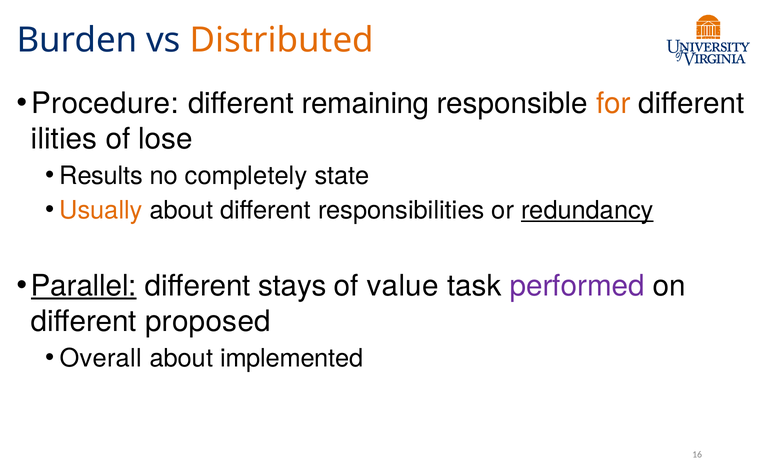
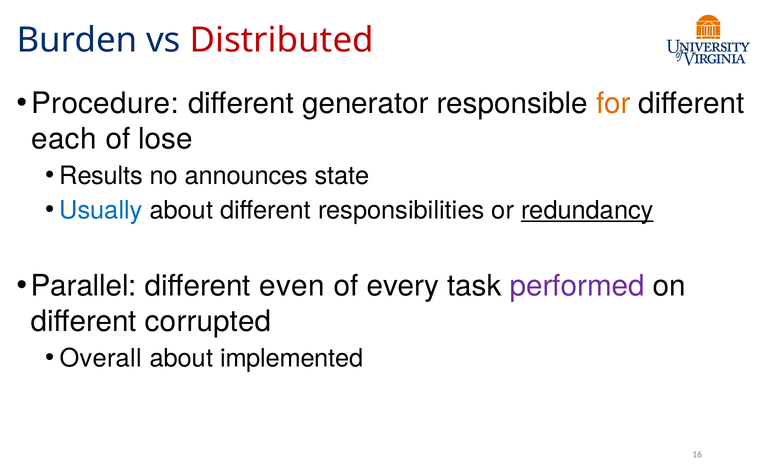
Distributed colour: orange -> red (282, 40)
remaining: remaining -> generator (365, 104)
ilities: ilities -> each (64, 139)
completely: completely -> announces (246, 176)
Usually colour: orange -> blue (101, 210)
Parallel underline: present -> none (84, 286)
stays: stays -> even (292, 286)
value: value -> every (403, 286)
proposed: proposed -> corrupted (208, 322)
